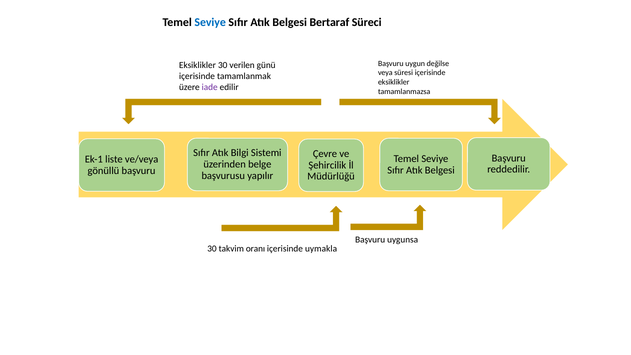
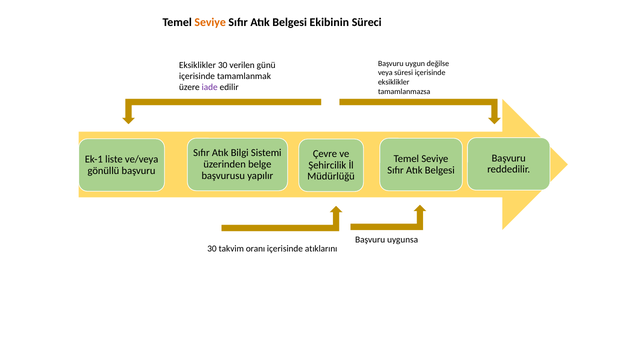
Seviye colour: blue -> orange (210, 22)
Bertaraf: Bertaraf -> Ekibinin (329, 22)
uymakla: uymakla -> atıklarını (321, 248)
